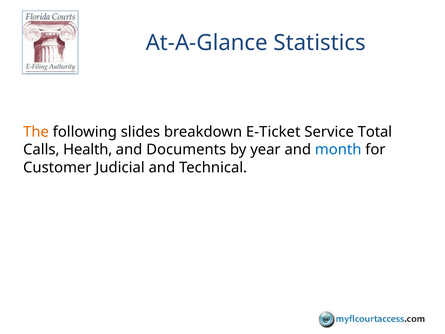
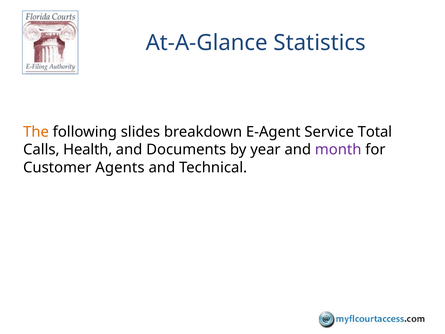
E-Ticket: E-Ticket -> E-Agent (273, 132)
month colour: blue -> purple (338, 150)
Judicial: Judicial -> Agents (120, 167)
